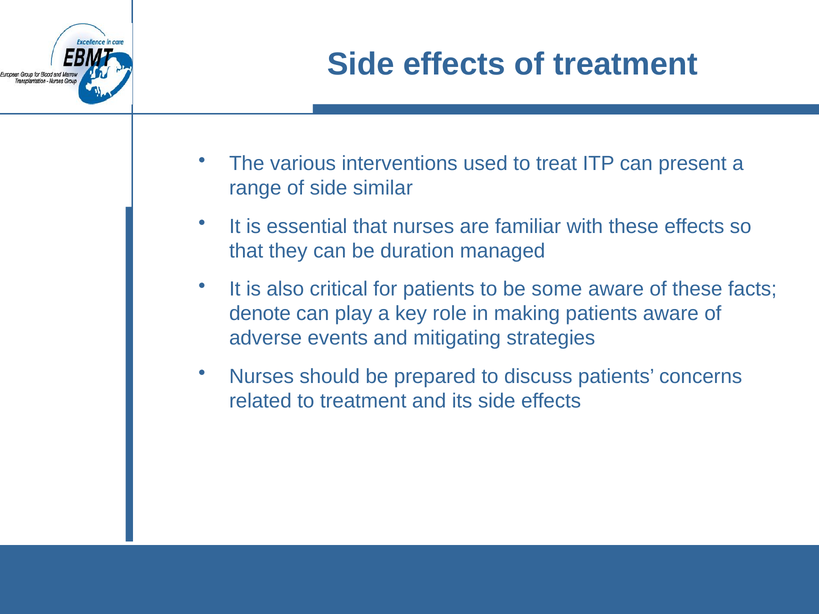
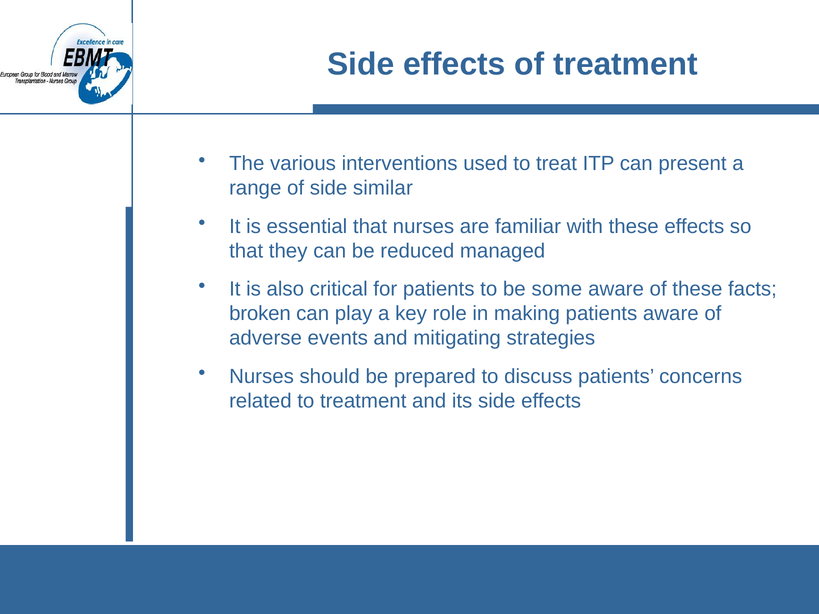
duration: duration -> reduced (417, 251)
denote: denote -> broken (260, 314)
